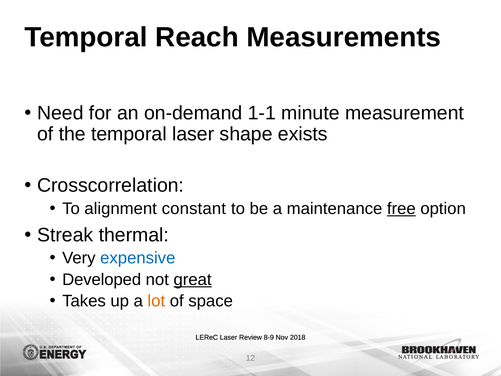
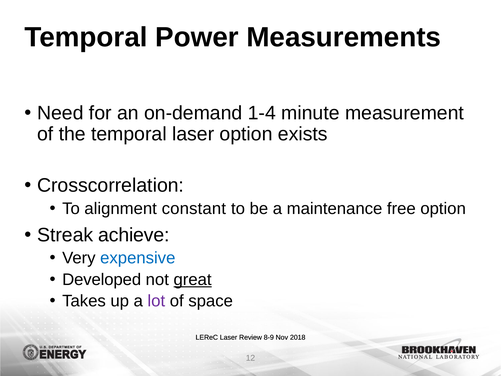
Reach: Reach -> Power (197, 37)
1-1: 1-1 -> 1-4 (262, 113)
laser shape: shape -> option (246, 134)
free underline: present -> none (401, 208)
thermal: thermal -> achieve (134, 235)
lot colour: orange -> purple (156, 301)
